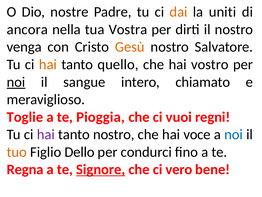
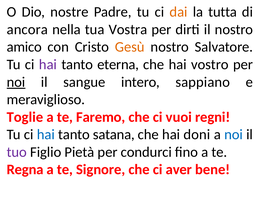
uniti: uniti -> tutta (223, 12)
venga: venga -> amico (24, 47)
hai colour: orange -> purple (48, 64)
quello: quello -> eterna (118, 64)
chiamato: chiamato -> sappiano (203, 82)
Pioggia: Pioggia -> Faremo (101, 117)
hai colour: purple -> blue (46, 134)
tanto nostro: nostro -> satana (114, 134)
voce: voce -> doni (197, 134)
tuo colour: orange -> purple (17, 152)
Dello: Dello -> Pietà (79, 152)
Signore underline: present -> none (101, 169)
vero: vero -> aver (179, 169)
